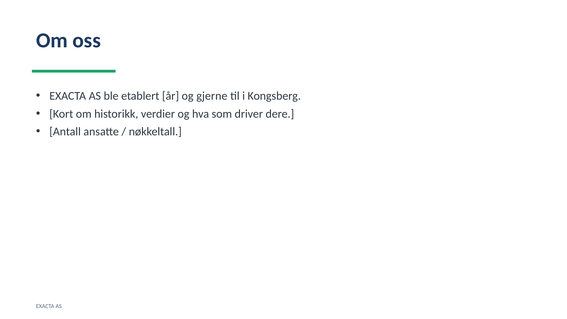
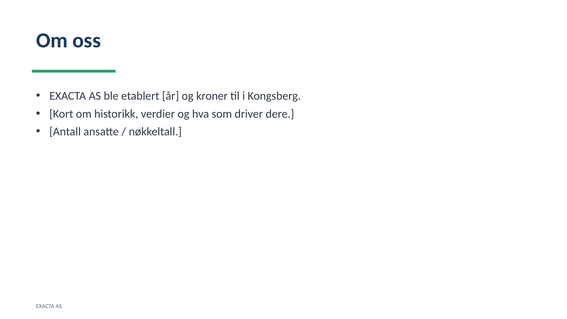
gjerne: gjerne -> kroner (212, 96)
